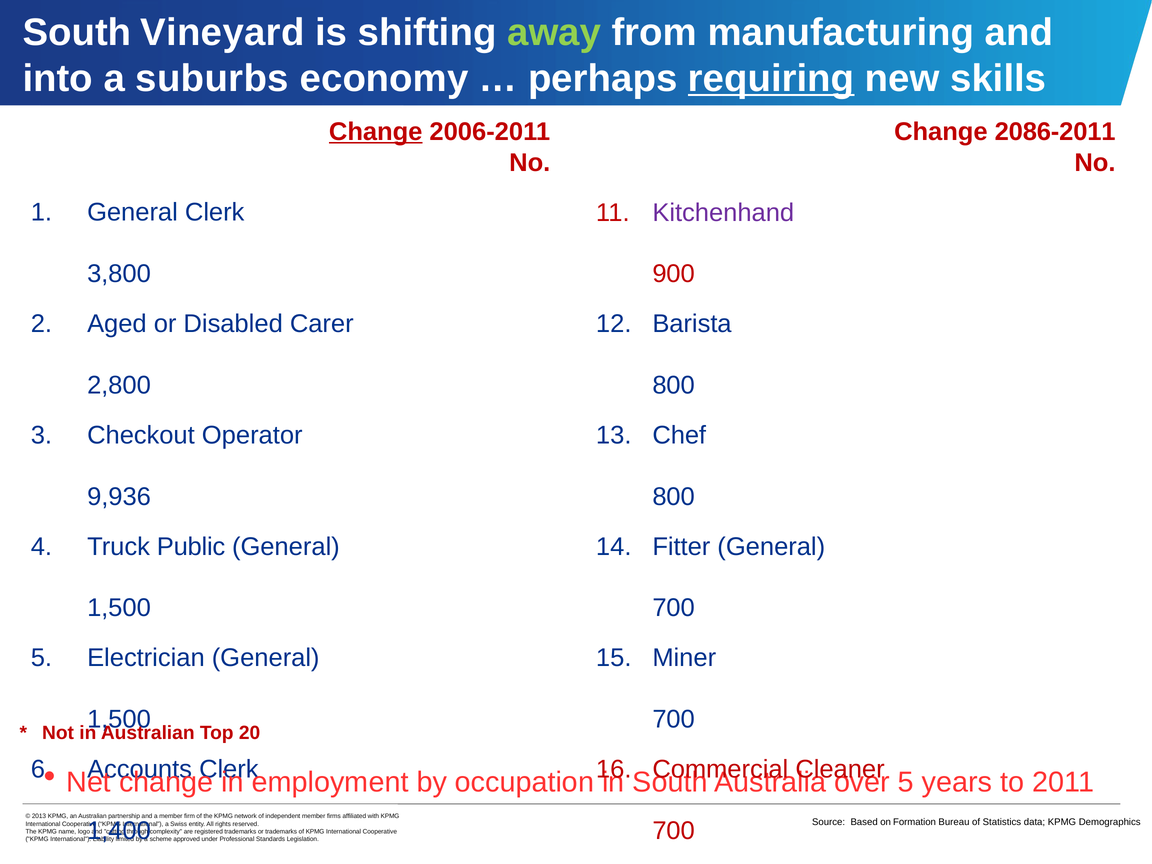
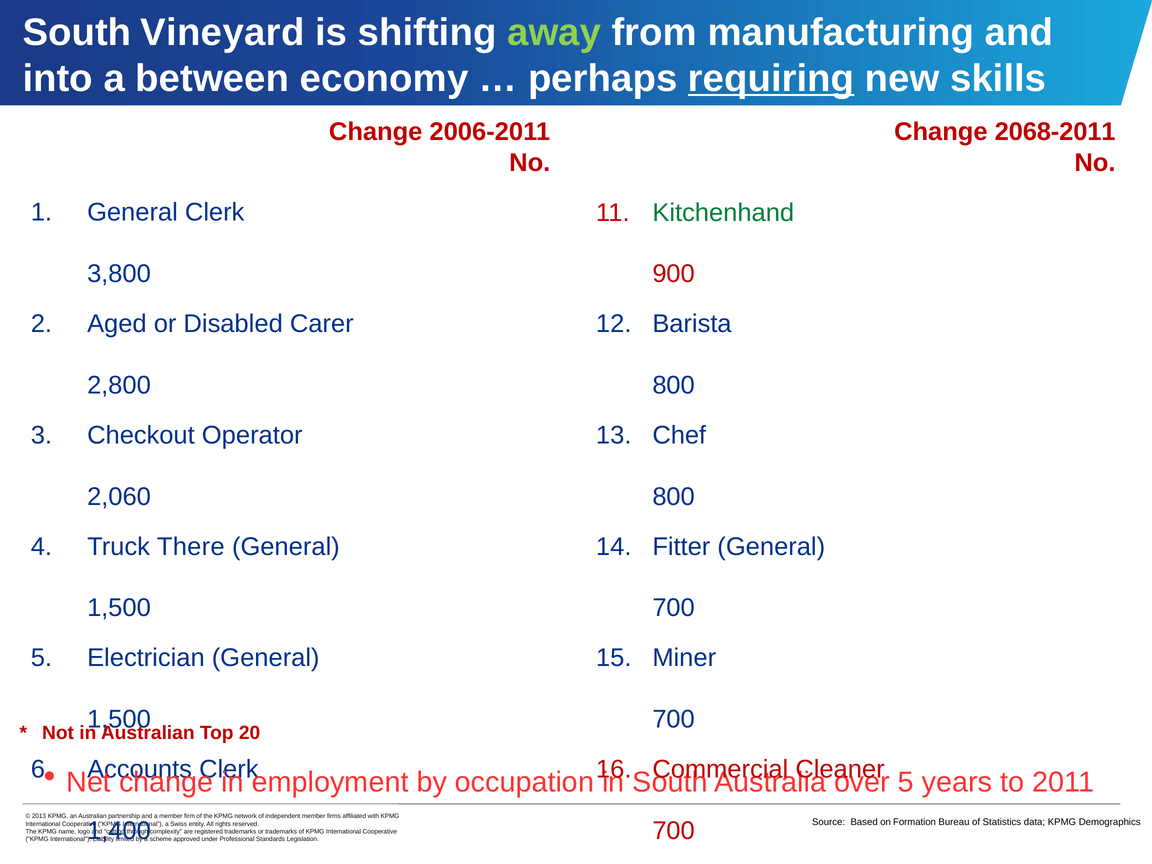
suburbs: suburbs -> between (212, 78)
Change underline: present -> none (376, 132)
2086-2011: 2086-2011 -> 2068-2011 (1055, 132)
Kitchenhand colour: purple -> green (723, 213)
9,936: 9,936 -> 2,060 (119, 497)
Public: Public -> There (191, 547)
